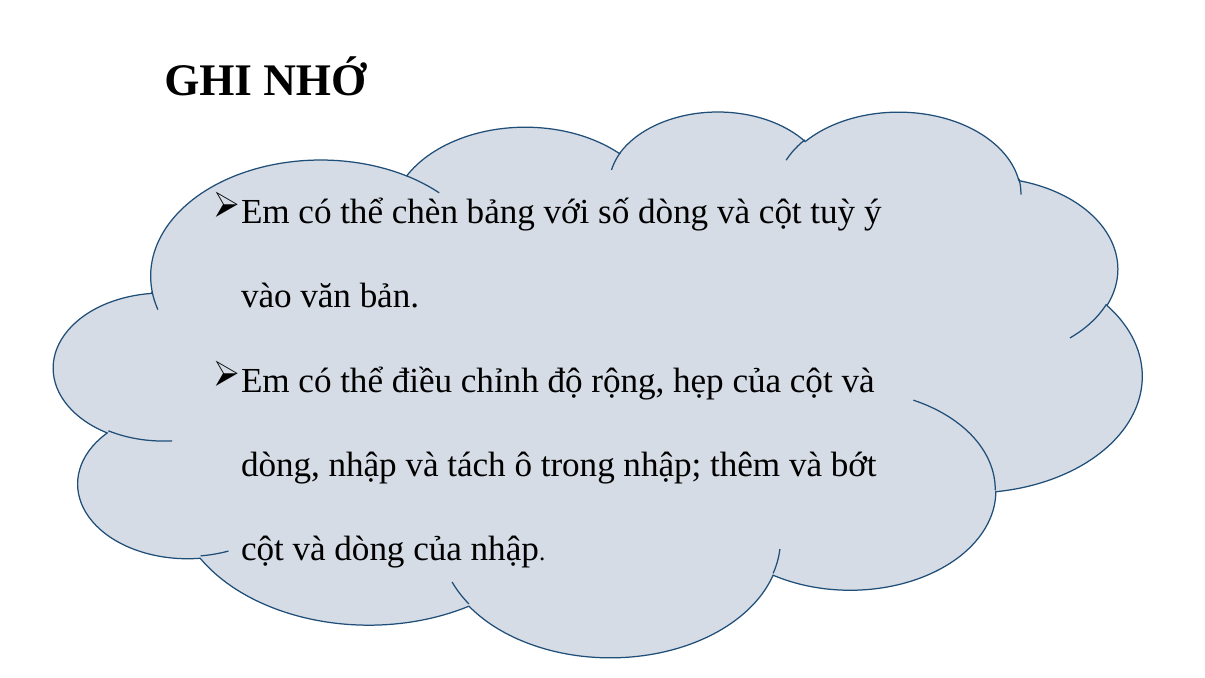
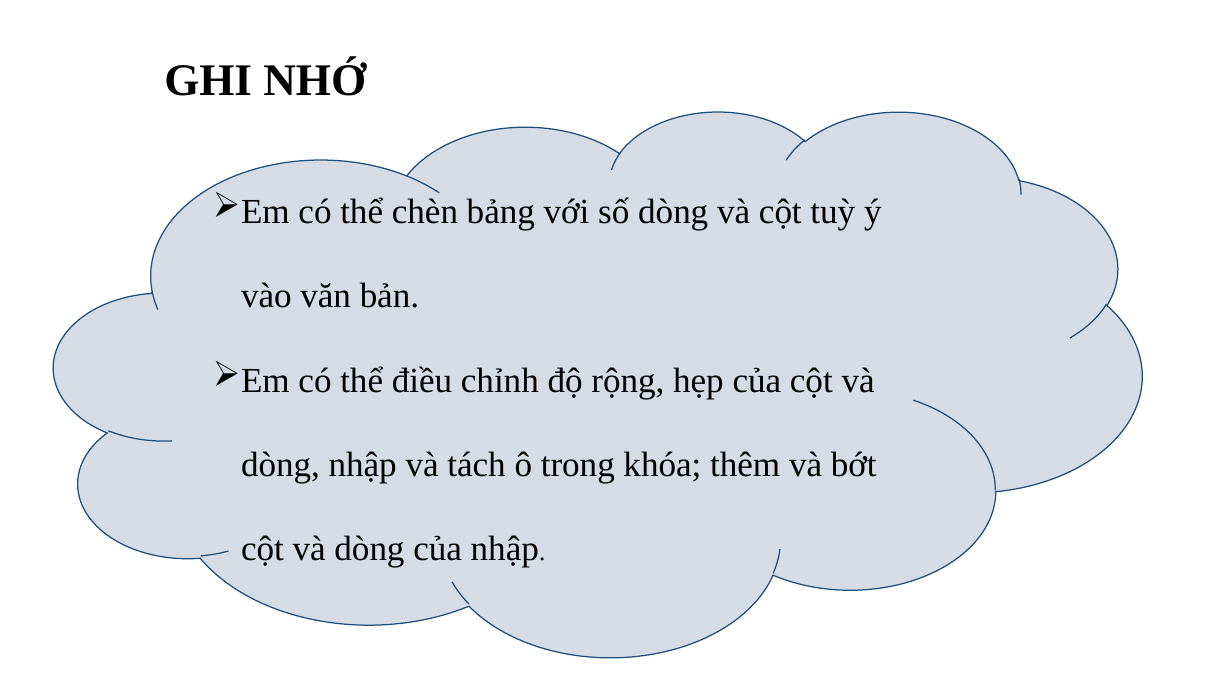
trong nhập: nhập -> khóa (662, 465)
